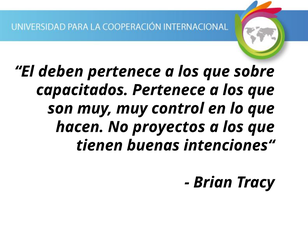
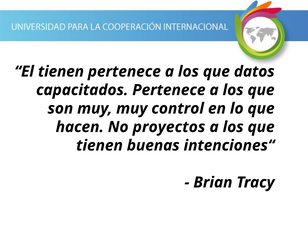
El deben: deben -> tienen (61, 72)
sobre: sobre -> datos (254, 72)
